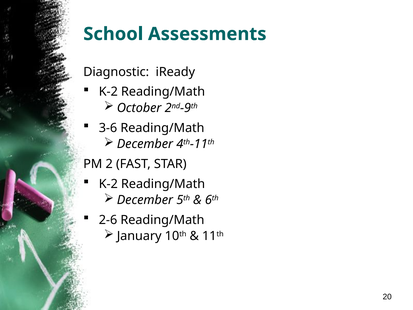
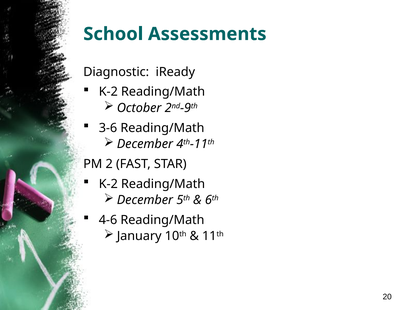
2-6: 2-6 -> 4-6 (108, 220)
